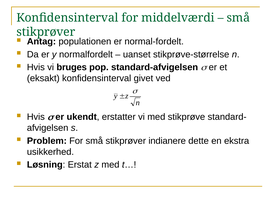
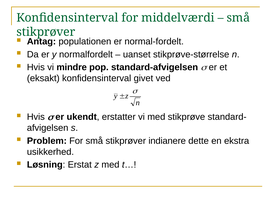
bruges: bruges -> mindre (72, 67)
